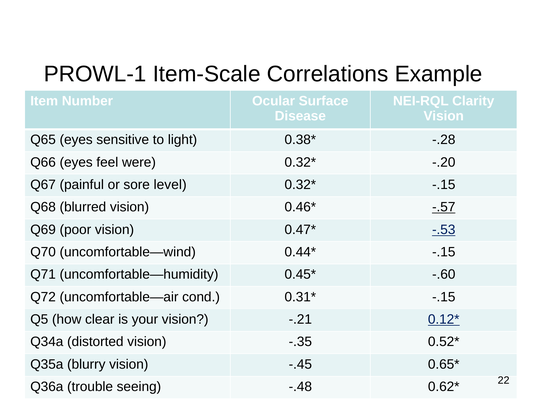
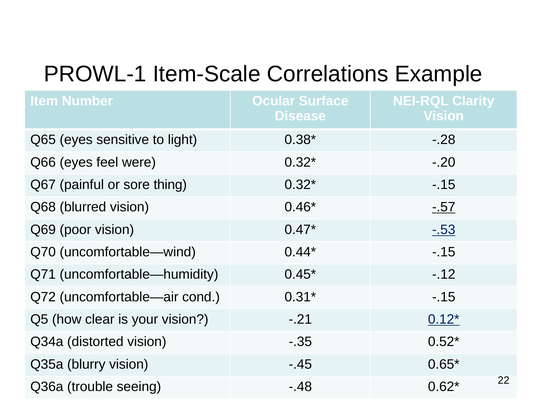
level: level -> thing (170, 184)
-.60: -.60 -> -.12 (444, 274)
